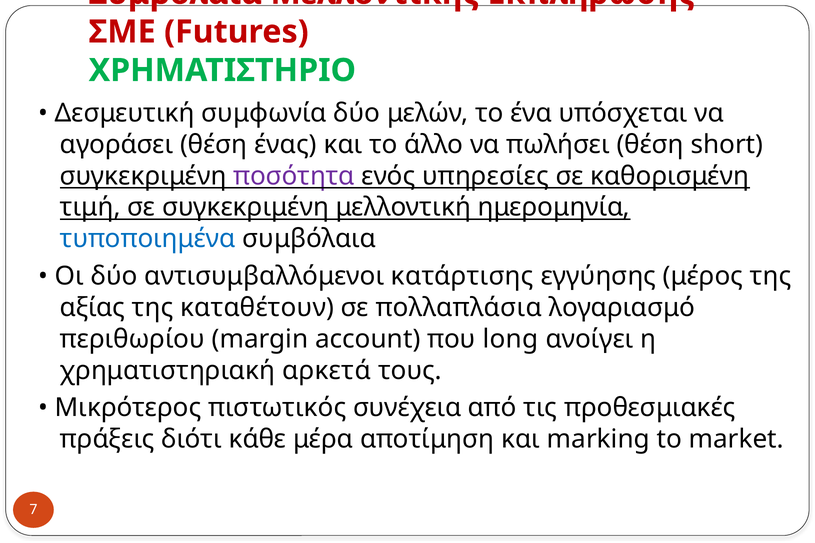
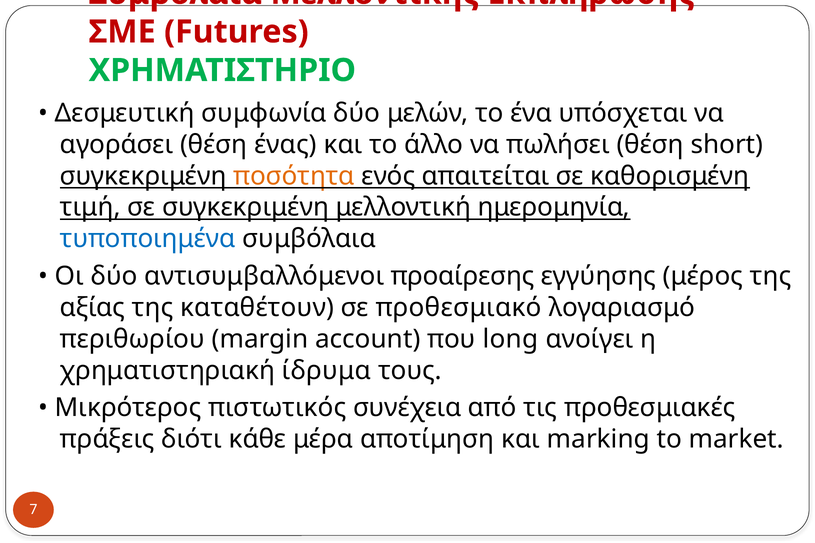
ποσότητα colour: purple -> orange (294, 176)
υπηρεσίες: υπηρεσίες -> απαιτείται (486, 176)
κατάρτισης: κατάρτισης -> προαίρεσης (462, 276)
πολλαπλάσια: πολλαπλάσια -> προθεσμιακό (459, 308)
αρκετά: αρκετά -> ίδρυμα (327, 371)
